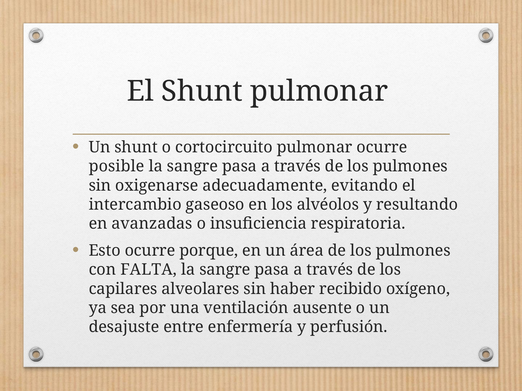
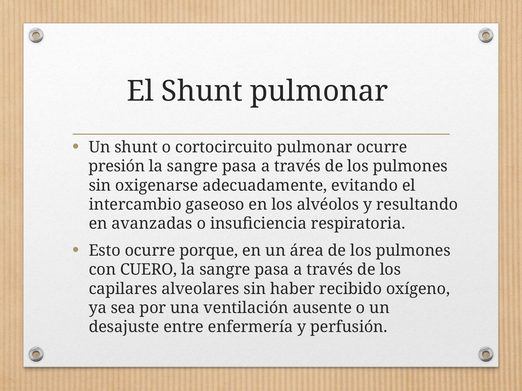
posible: posible -> presión (117, 167)
FALTA: FALTA -> CUERO (149, 270)
